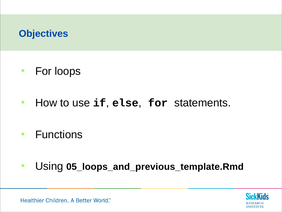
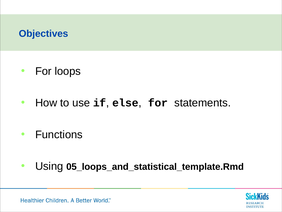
05_loops_and_previous_template.Rmd: 05_loops_and_previous_template.Rmd -> 05_loops_and_statistical_template.Rmd (155, 166)
